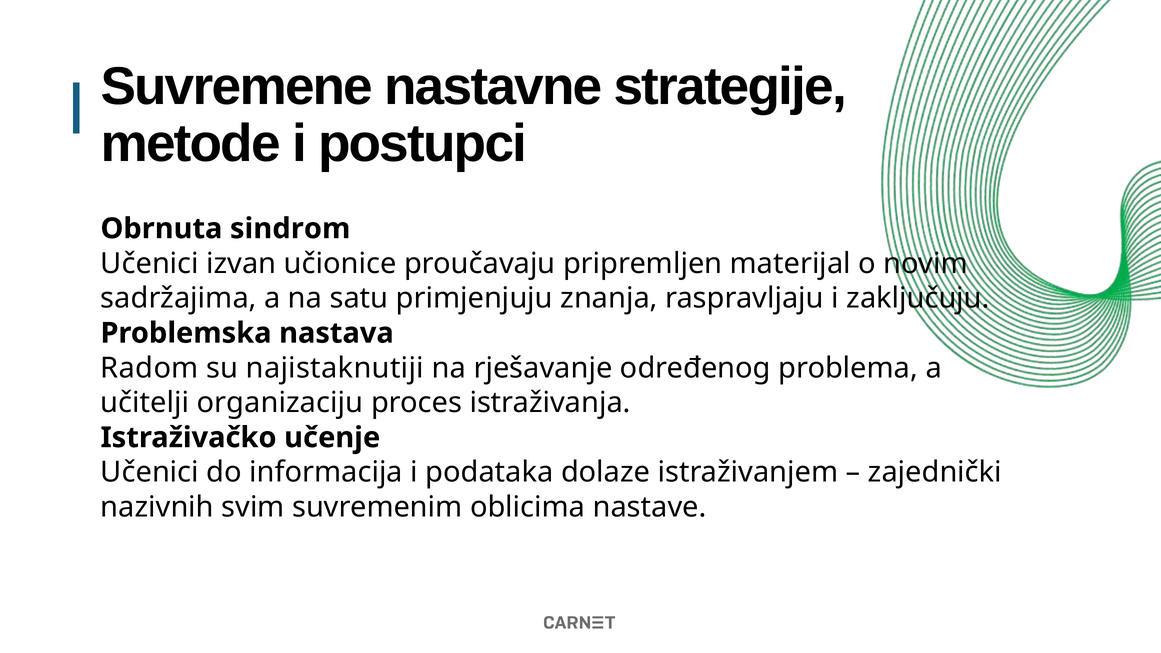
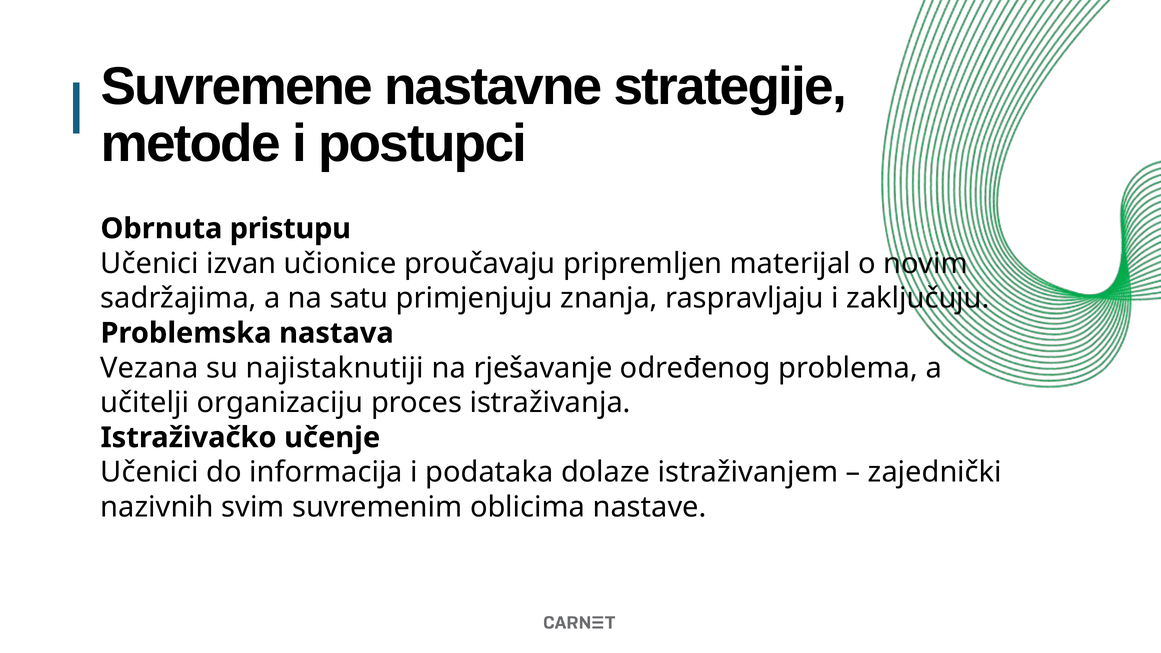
sindrom: sindrom -> pristupu (290, 229)
Radom: Radom -> Vezana (150, 368)
